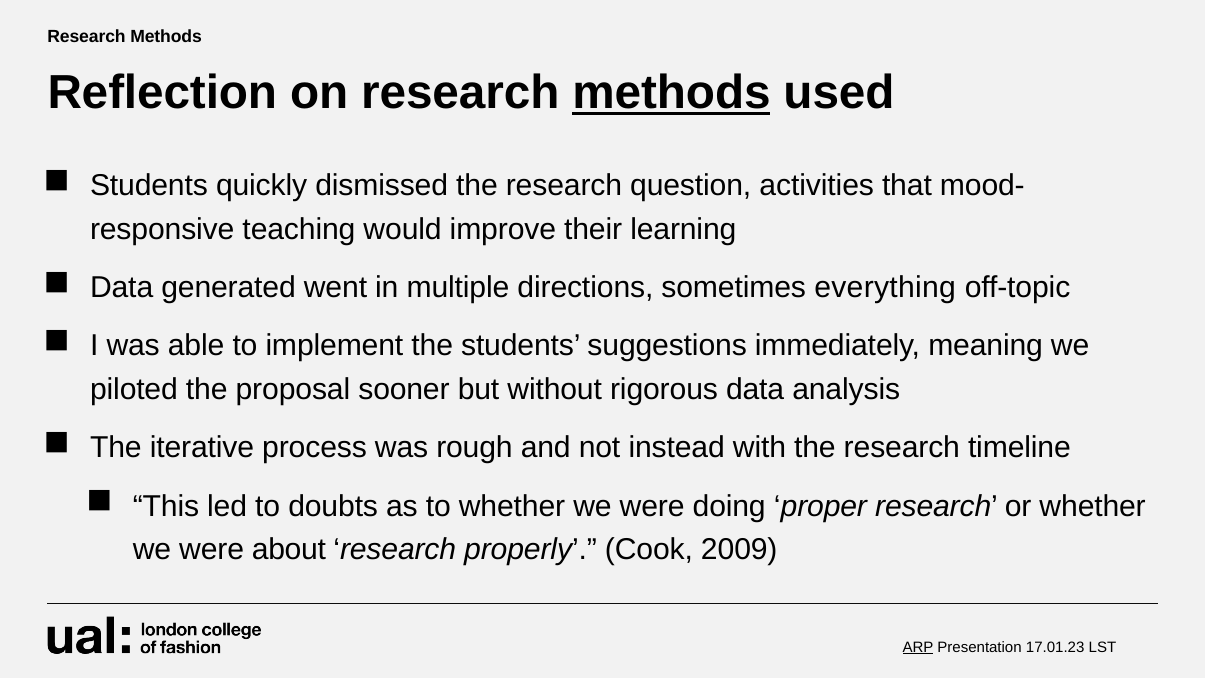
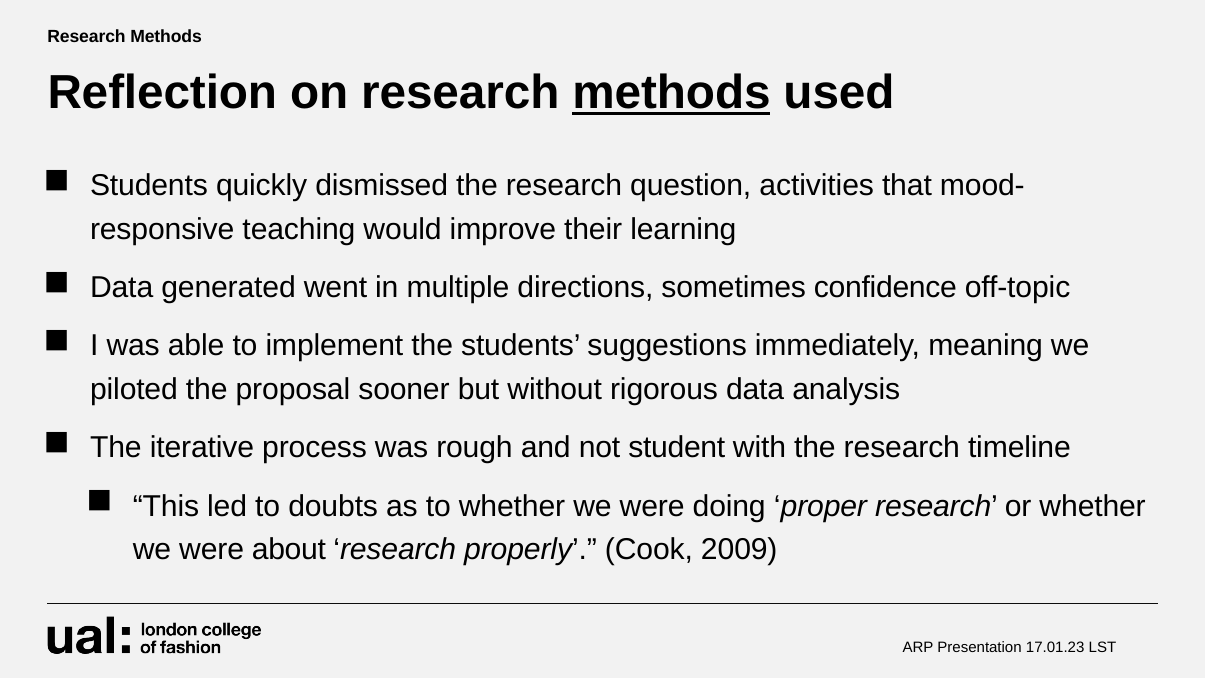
everything: everything -> confidence (885, 288)
instead: instead -> student (677, 448)
ARP underline: present -> none (918, 647)
